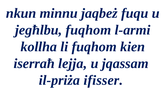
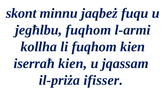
nkun: nkun -> skont (21, 13)
iserraħ lejja: lejja -> kien (73, 63)
